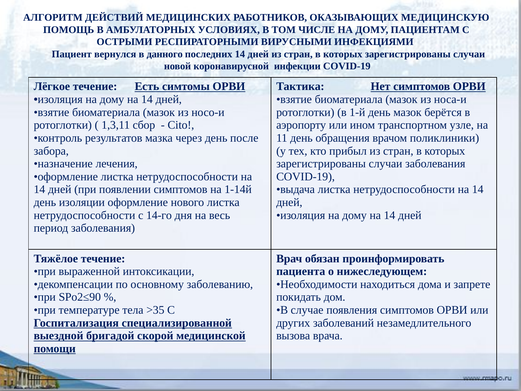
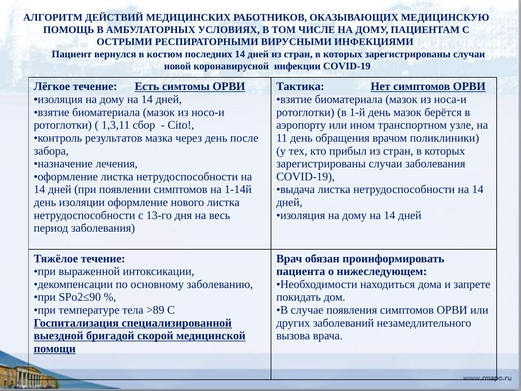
данного: данного -> костюм (165, 54)
14-го: 14-го -> 13-го (159, 215)
>35: >35 -> >89 (155, 310)
